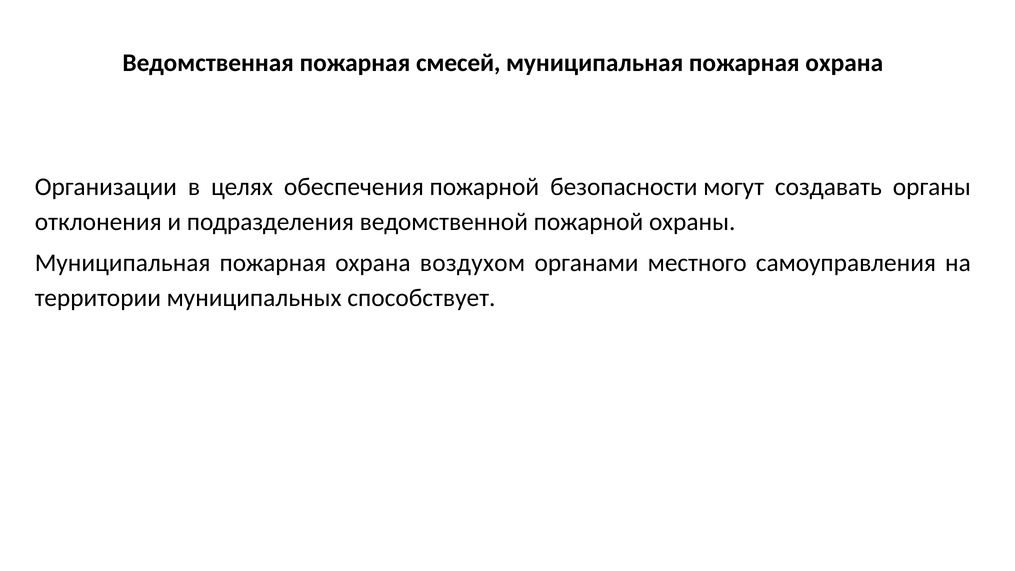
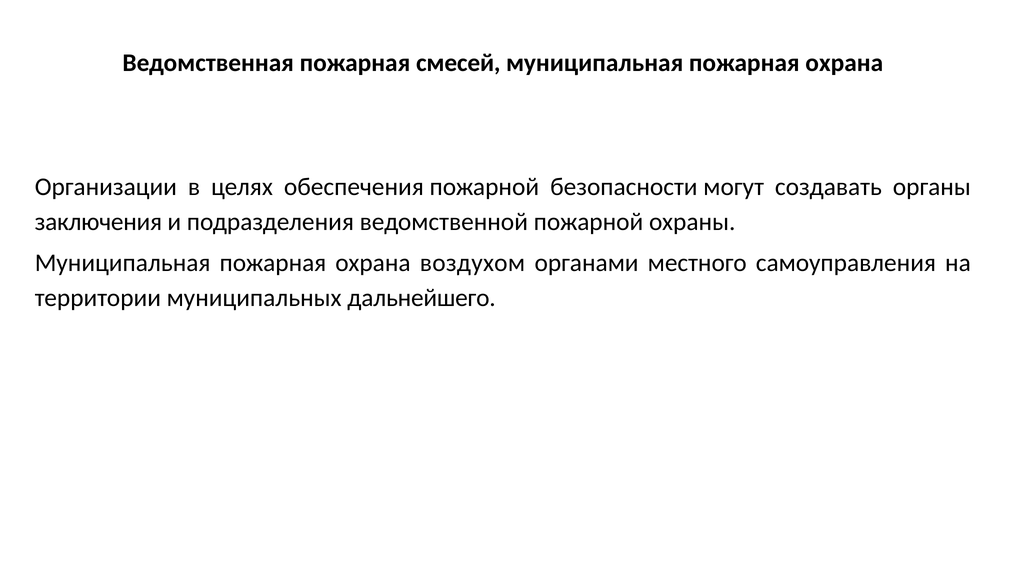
отклонения: отклонения -> заключения (98, 222)
способствует: способствует -> дальнейшего (422, 298)
